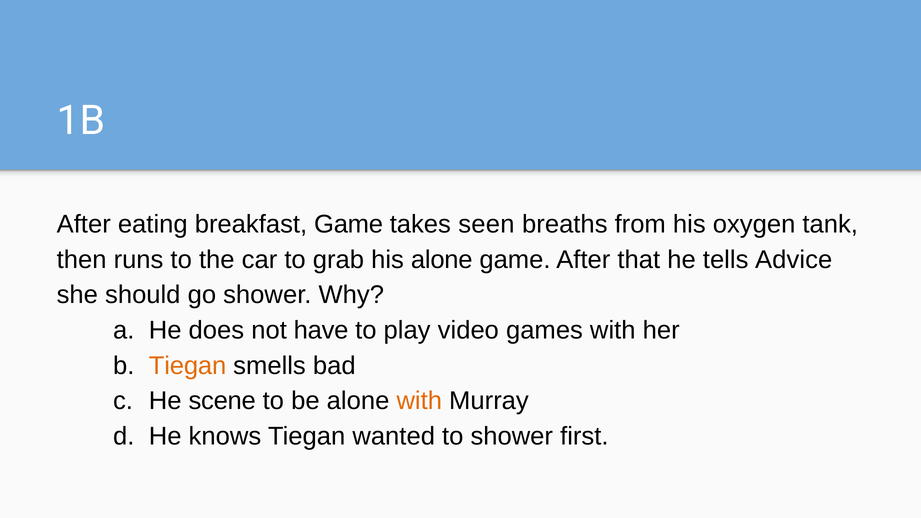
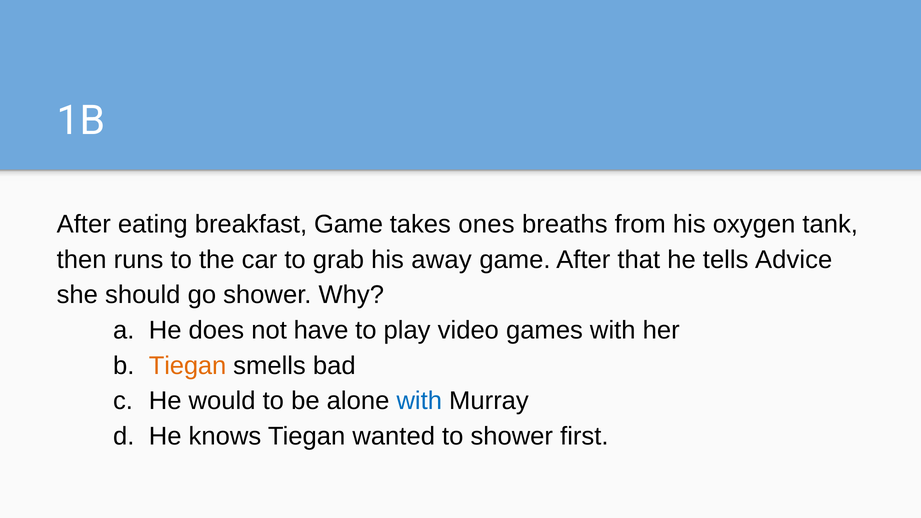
seen: seen -> ones (486, 224)
his alone: alone -> away (442, 260)
scene: scene -> would (222, 401)
with colour: orange -> blue (419, 401)
